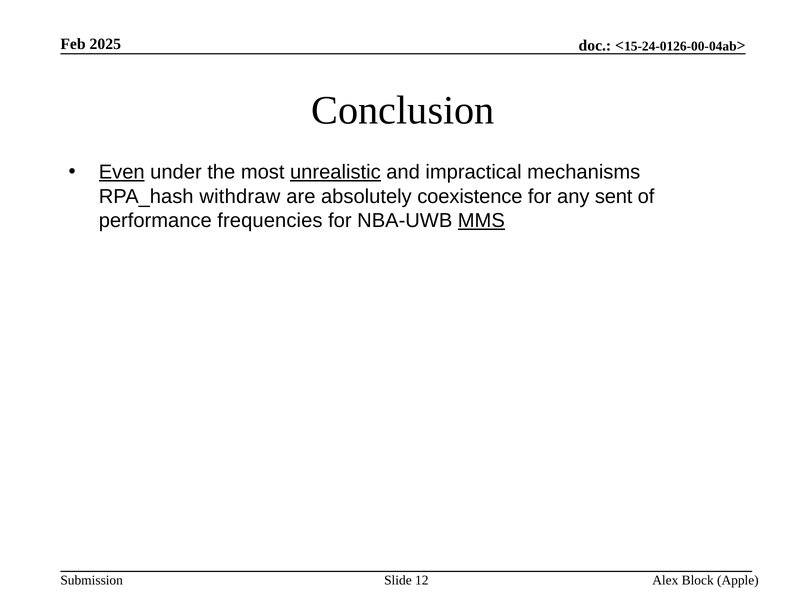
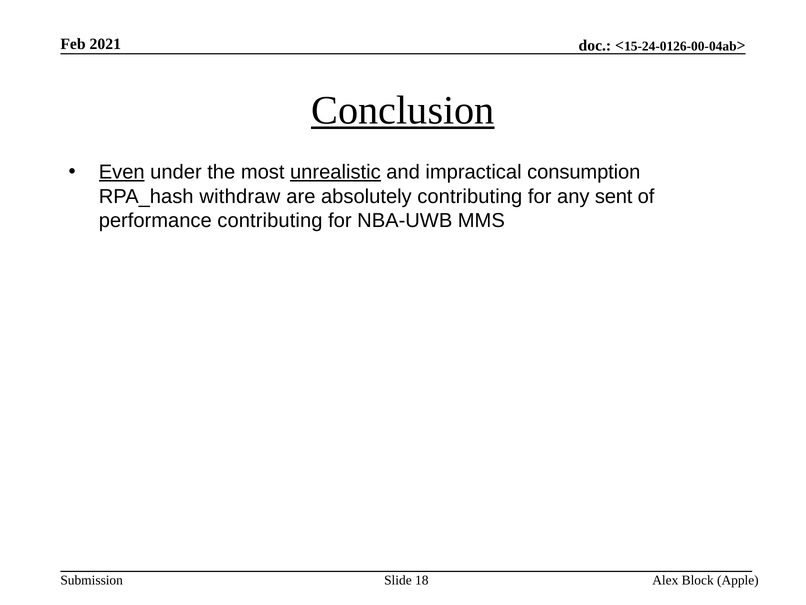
2025: 2025 -> 2021 (105, 44)
Conclusion underline: none -> present (403, 110)
mechanisms: mechanisms -> consumption (584, 172)
absolutely coexistence: coexistence -> contributing (470, 196)
performance frequencies: frequencies -> contributing (270, 220)
MMS underline: present -> none (481, 220)
12: 12 -> 18 (422, 580)
